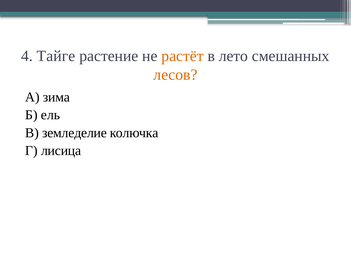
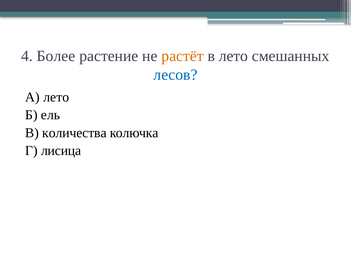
Тайге: Тайге -> Более (56, 56)
лесов colour: orange -> blue (175, 75)
А зима: зима -> лето (56, 97)
земледелие: земледелие -> количества (74, 133)
